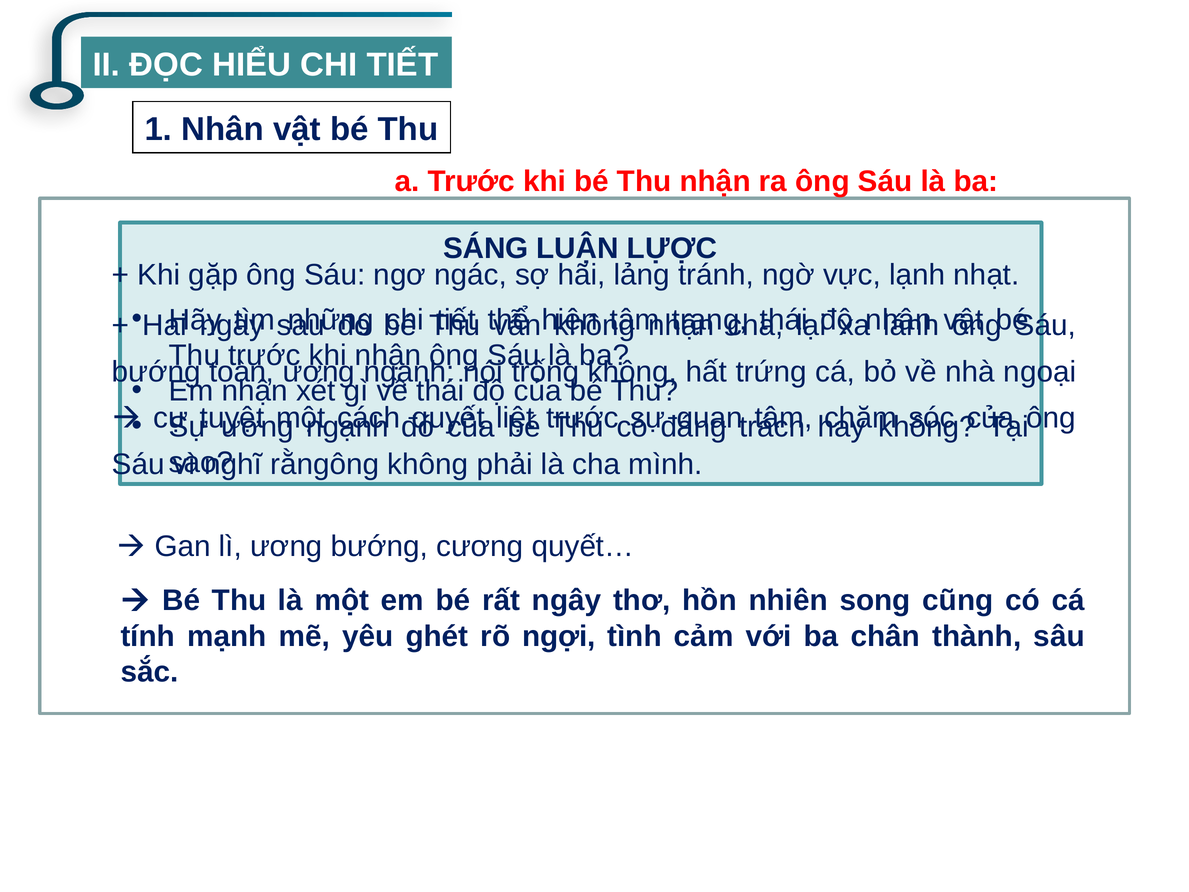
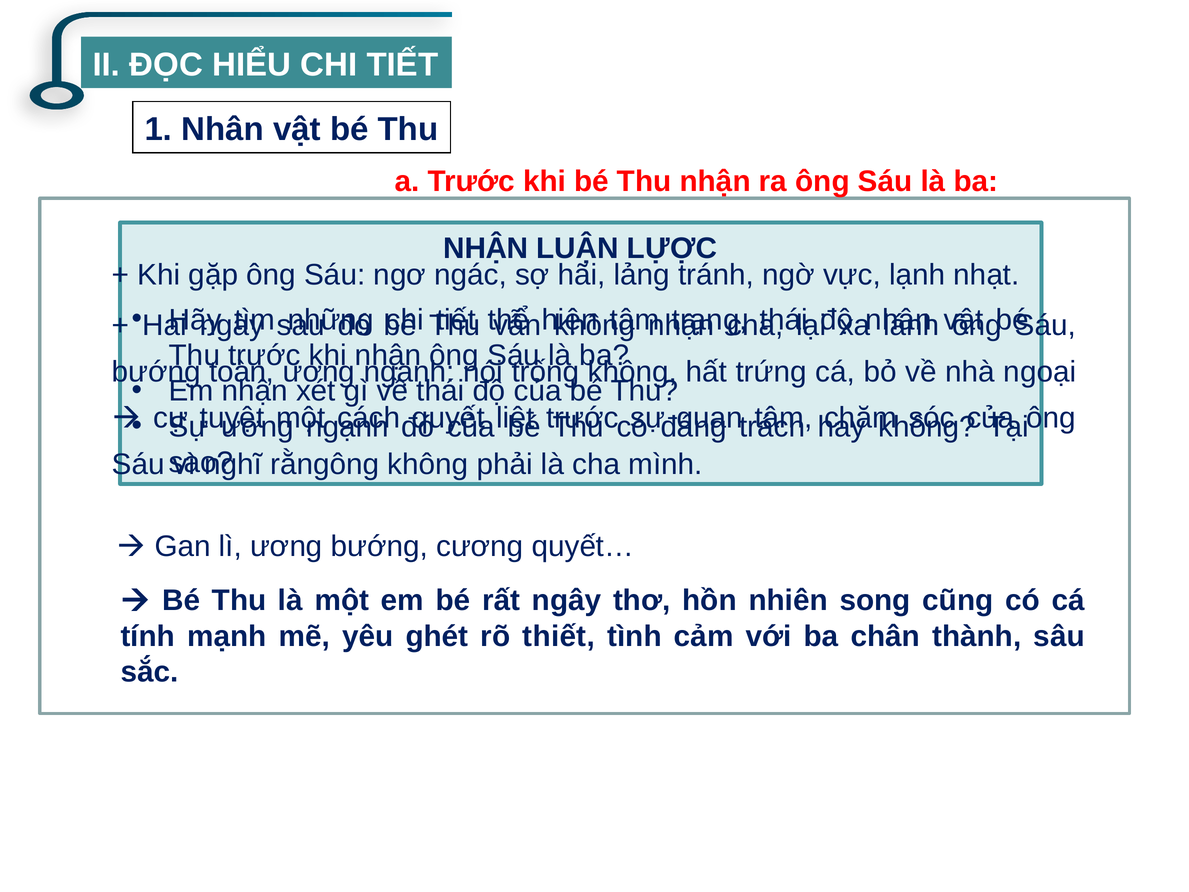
SÁNG: SÁNG -> NHẬN (486, 248)
ngợi: ngợi -> thiết (559, 636)
